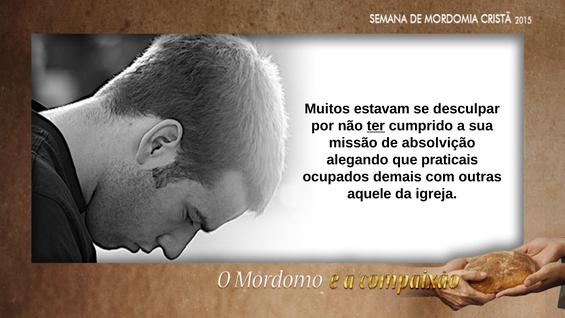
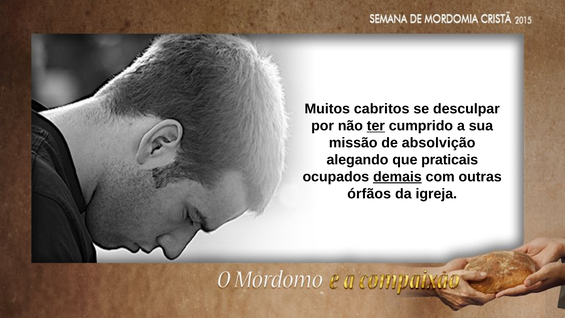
estavam: estavam -> cabritos (382, 109)
demais underline: none -> present (397, 177)
aquele: aquele -> órfãos (369, 194)
